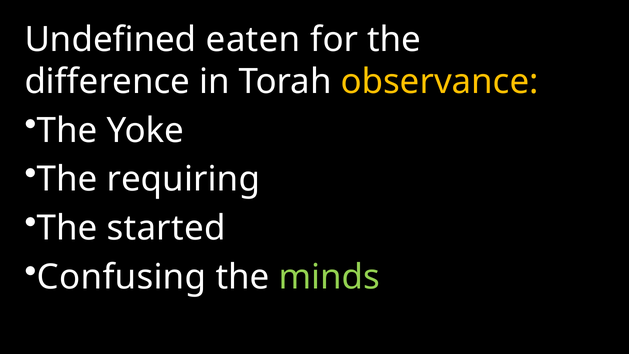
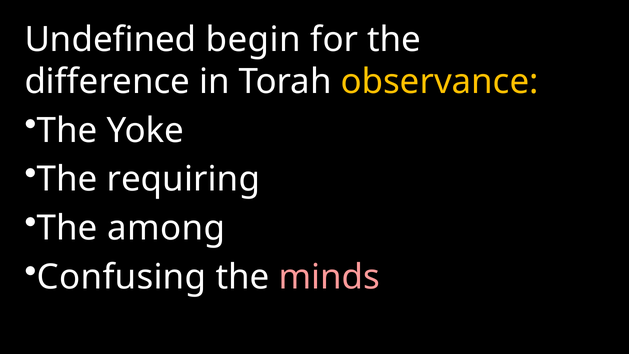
eaten: eaten -> begin (253, 40)
started: started -> among (166, 228)
minds colour: light green -> pink (329, 277)
